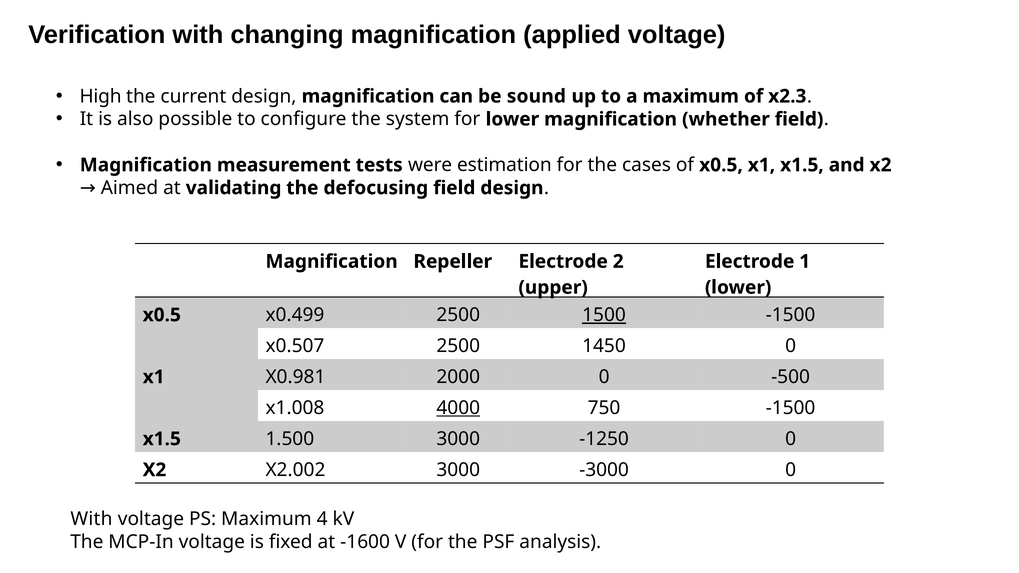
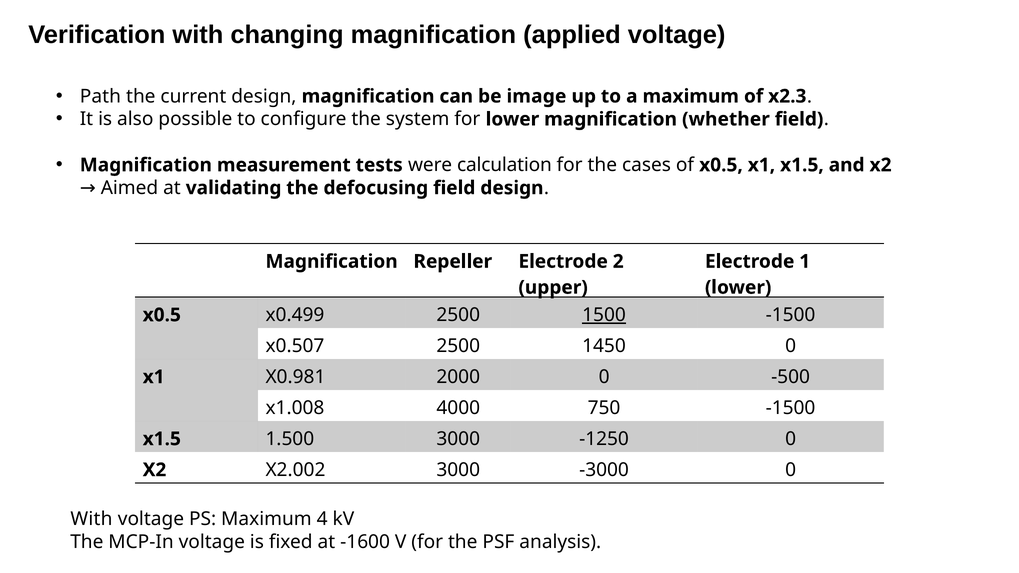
High: High -> Path (100, 96)
sound: sound -> image (536, 96)
estimation: estimation -> calculation (504, 165)
4000 underline: present -> none (458, 408)
